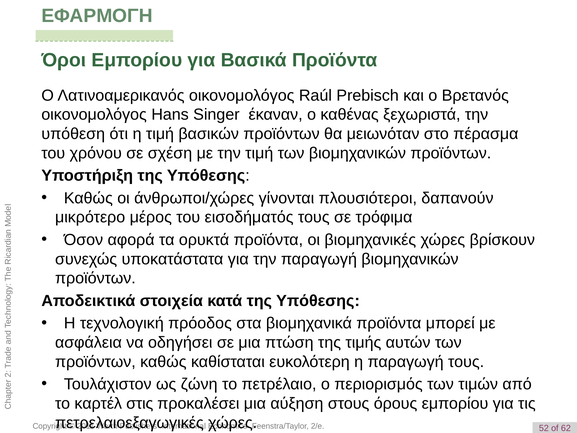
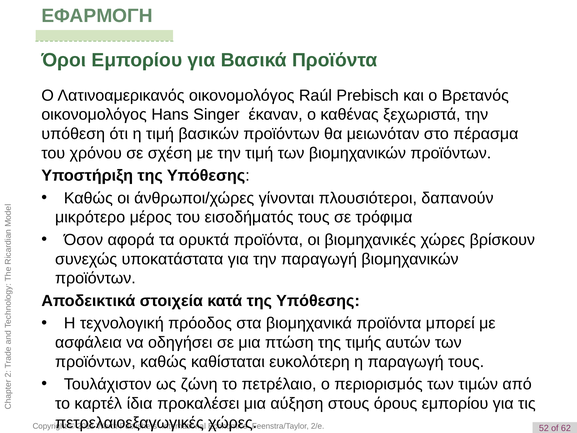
στις: στις -> ίδια (140, 403)
